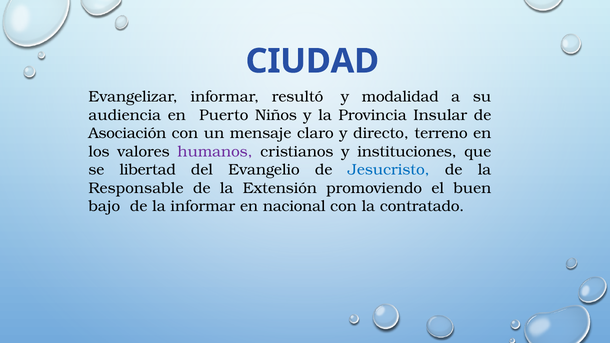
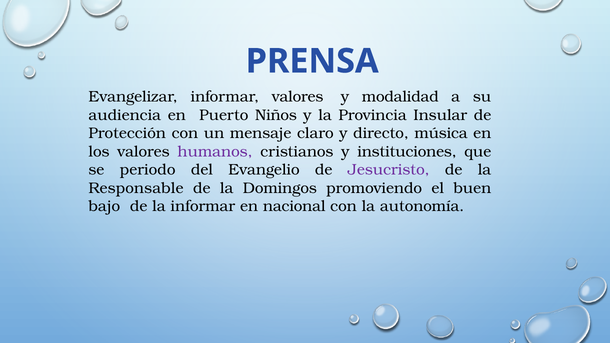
CIUDAD: CIUDAD -> PRENSA (312, 61)
informar resultó: resultó -> valores (298, 97)
Asociación: Asociación -> Protección (127, 133)
terreno: terreno -> música (441, 133)
libertad: libertad -> periodo (148, 170)
Jesucristo colour: blue -> purple (389, 170)
Extensión: Extensión -> Domingos (280, 188)
contratado: contratado -> autonomía (422, 207)
